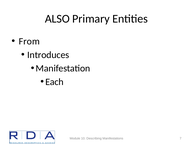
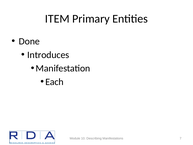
ALSO: ALSO -> ITEM (57, 19)
From: From -> Done (29, 41)
